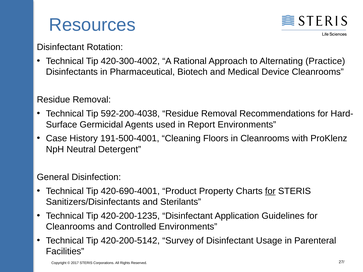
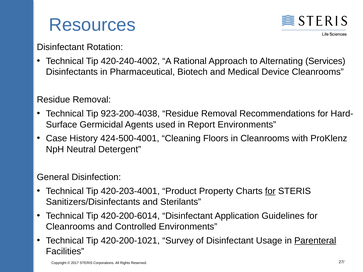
420-300-4002: 420-300-4002 -> 420-240-4002 (130, 61)
Practice: Practice -> Services (325, 61)
592-200-4038: 592-200-4038 -> 923-200-4038 (130, 114)
191-500-4001: 191-500-4001 -> 424-500-4001 (130, 139)
420-690-4001: 420-690-4001 -> 420-203-4001 (130, 191)
420-200-1235: 420-200-1235 -> 420-200-6014 (130, 216)
420-200-5142: 420-200-5142 -> 420-200-1021 (130, 241)
Parenteral underline: none -> present (315, 241)
